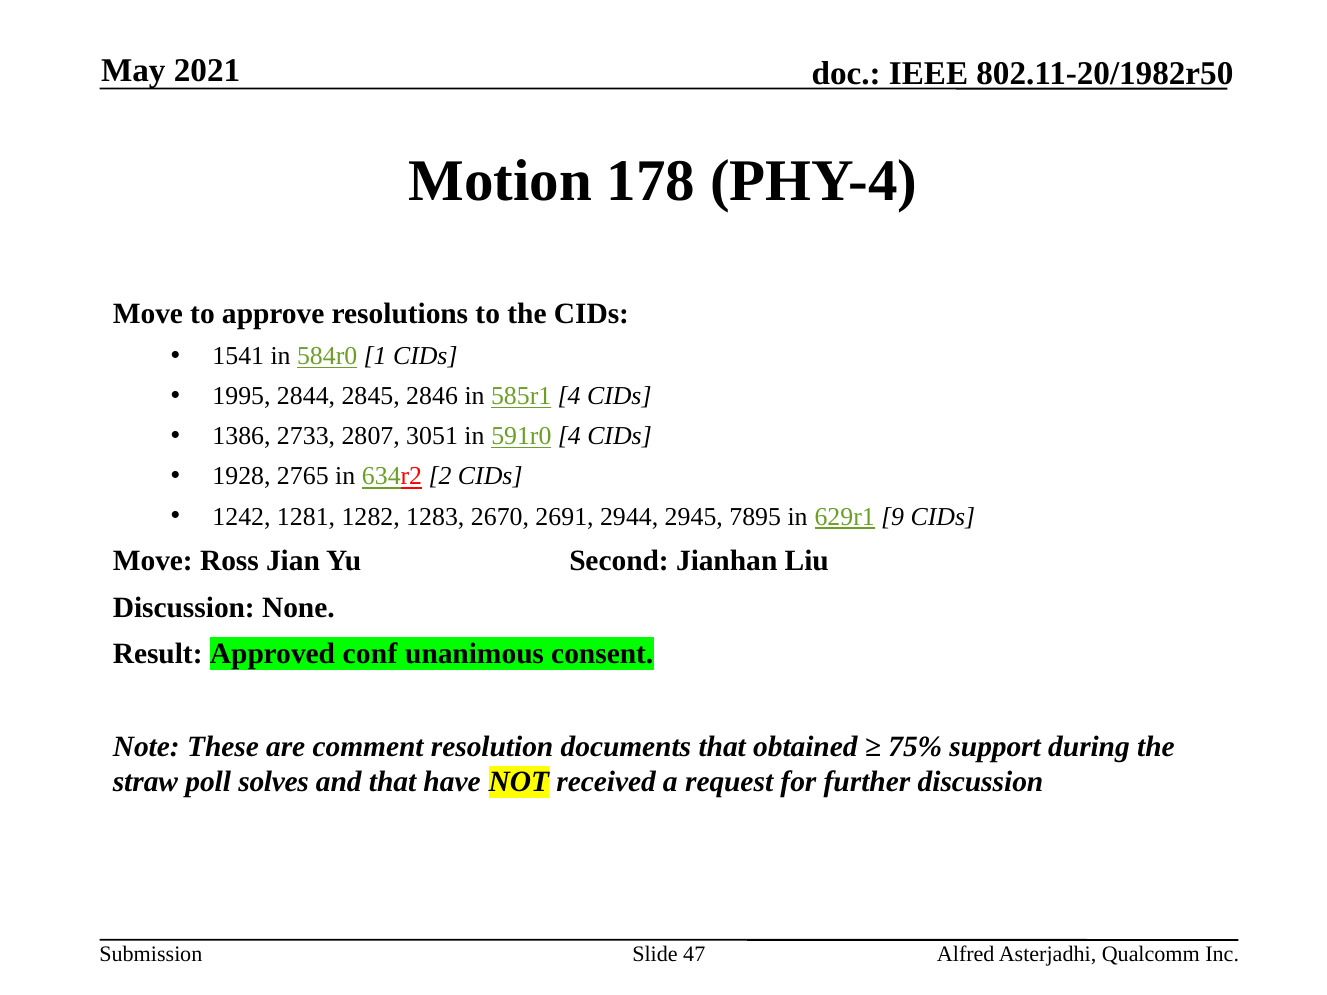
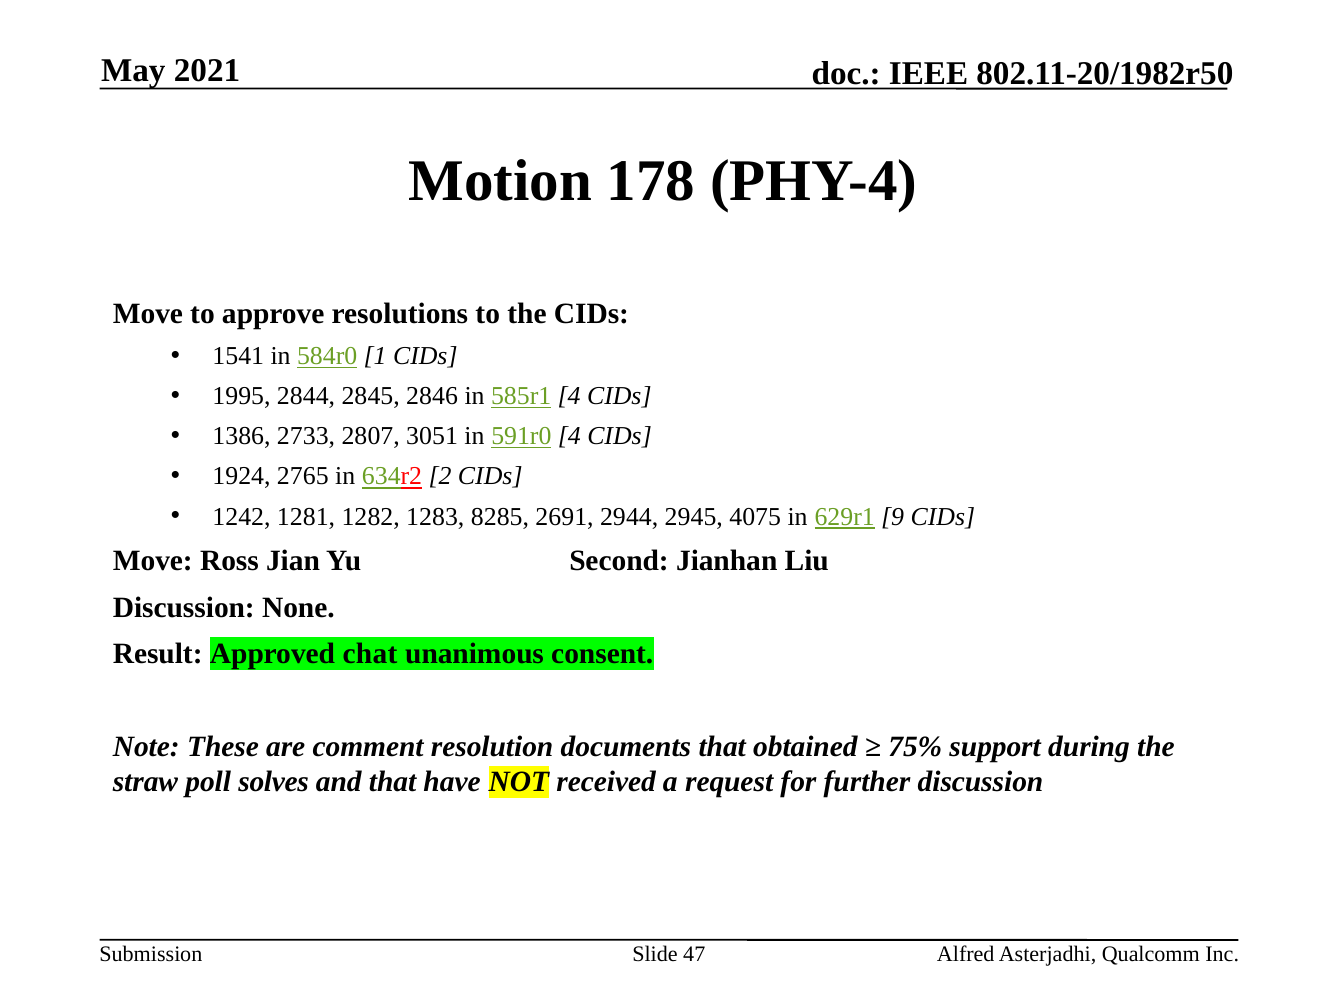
1928: 1928 -> 1924 (242, 477)
2670: 2670 -> 8285 (500, 517)
7895: 7895 -> 4075 (755, 517)
conf: conf -> chat (370, 654)
